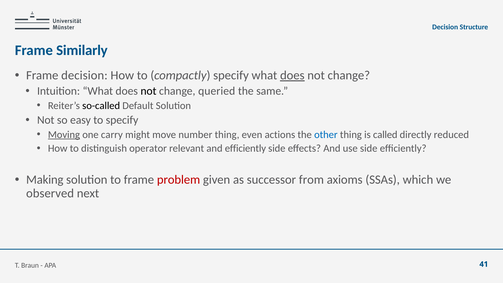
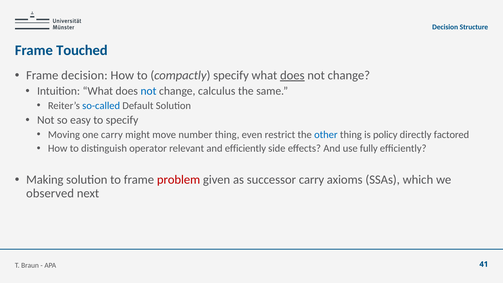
Similarly: Similarly -> Touched (82, 50)
not colour: black -> blue (148, 91)
queried: queried -> calculus (217, 91)
so-called colour: black -> blue (101, 106)
Moving underline: present -> none (64, 135)
actions: actions -> restrict (280, 135)
called: called -> policy (385, 135)
reduced: reduced -> factored (451, 135)
use side: side -> fully (369, 148)
successor from: from -> carry (311, 180)
